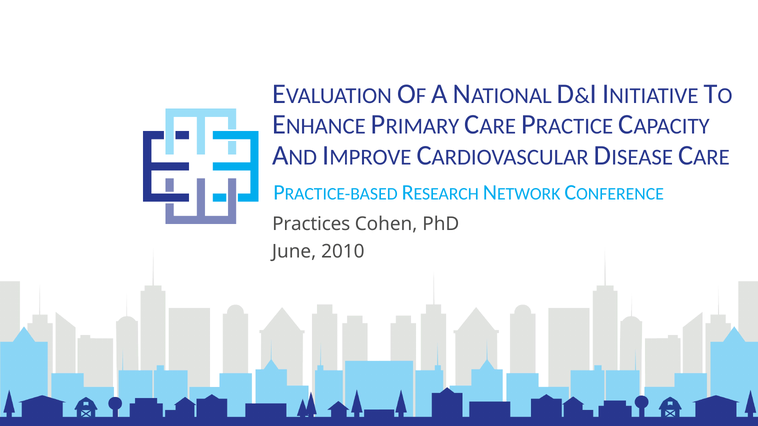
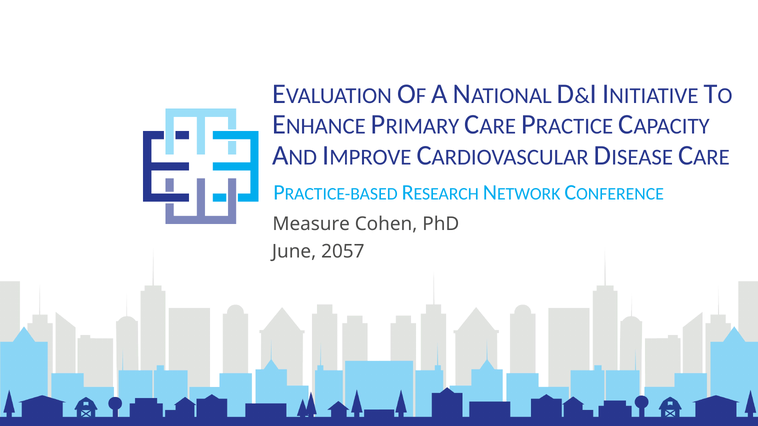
Practices: Practices -> Measure (311, 224)
2010: 2010 -> 2057 (343, 252)
